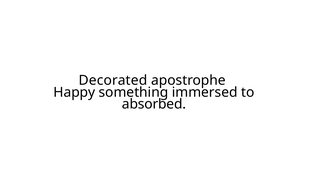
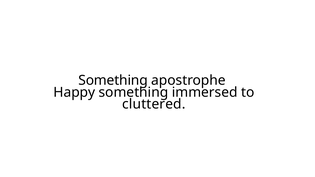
Decorated: Decorated -> Something (113, 80)
absorbed: absorbed -> cluttered (154, 104)
